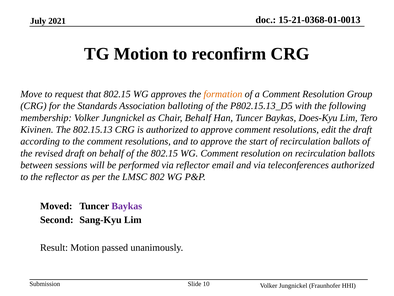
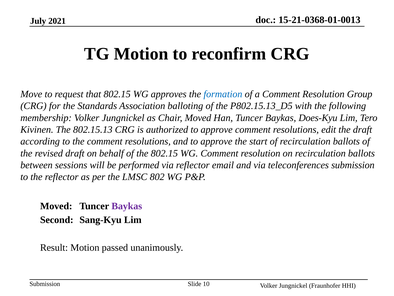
formation colour: orange -> blue (223, 94)
Chair Behalf: Behalf -> Moved (198, 118)
teleconferences authorized: authorized -> submission (353, 165)
